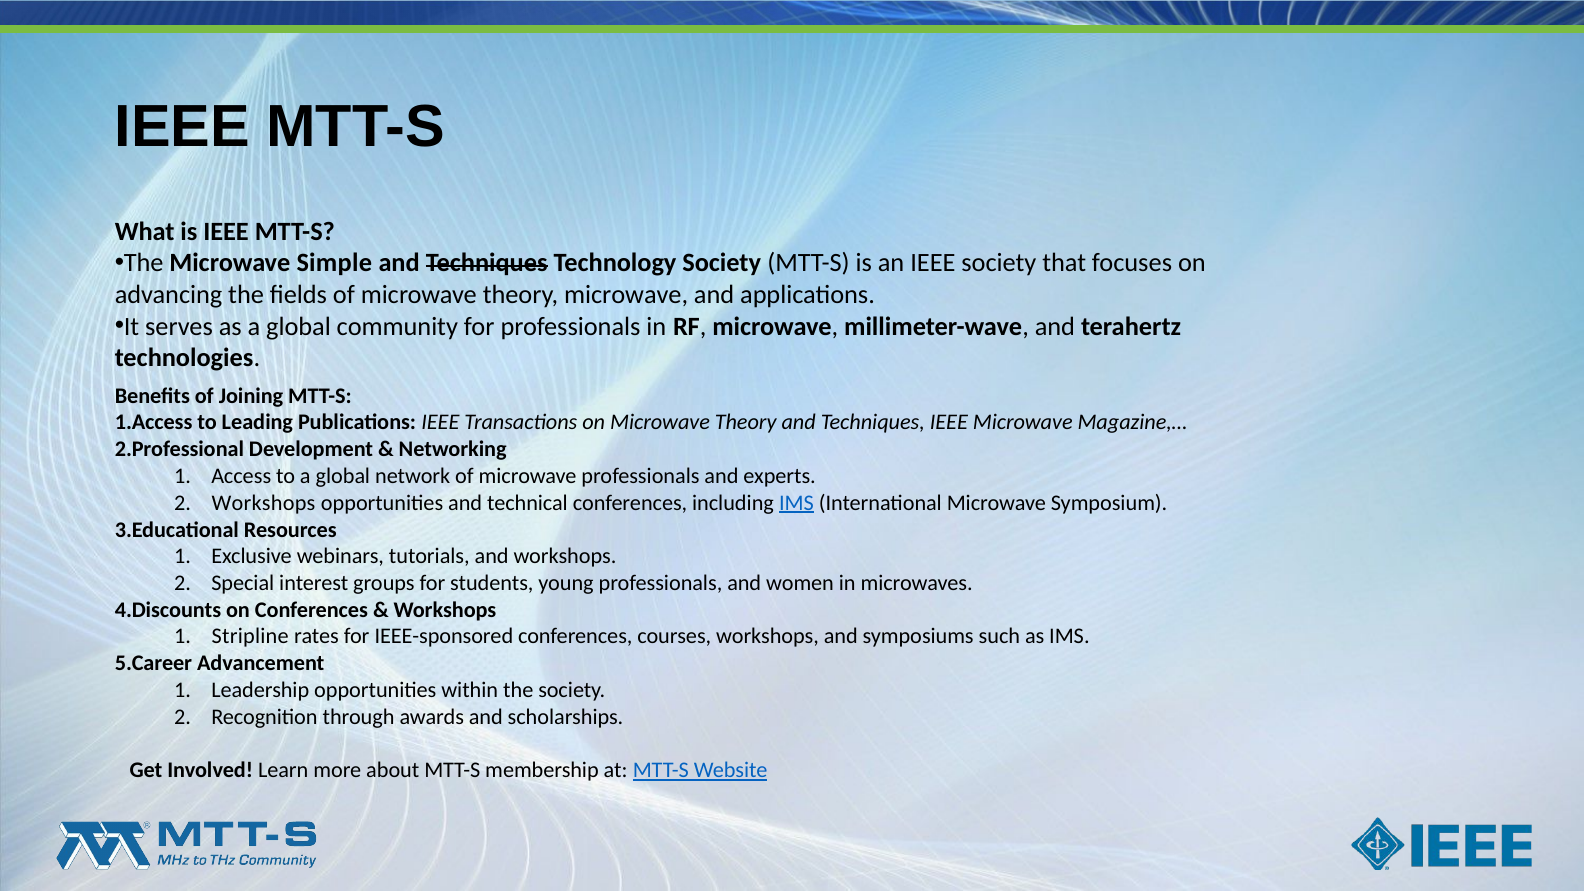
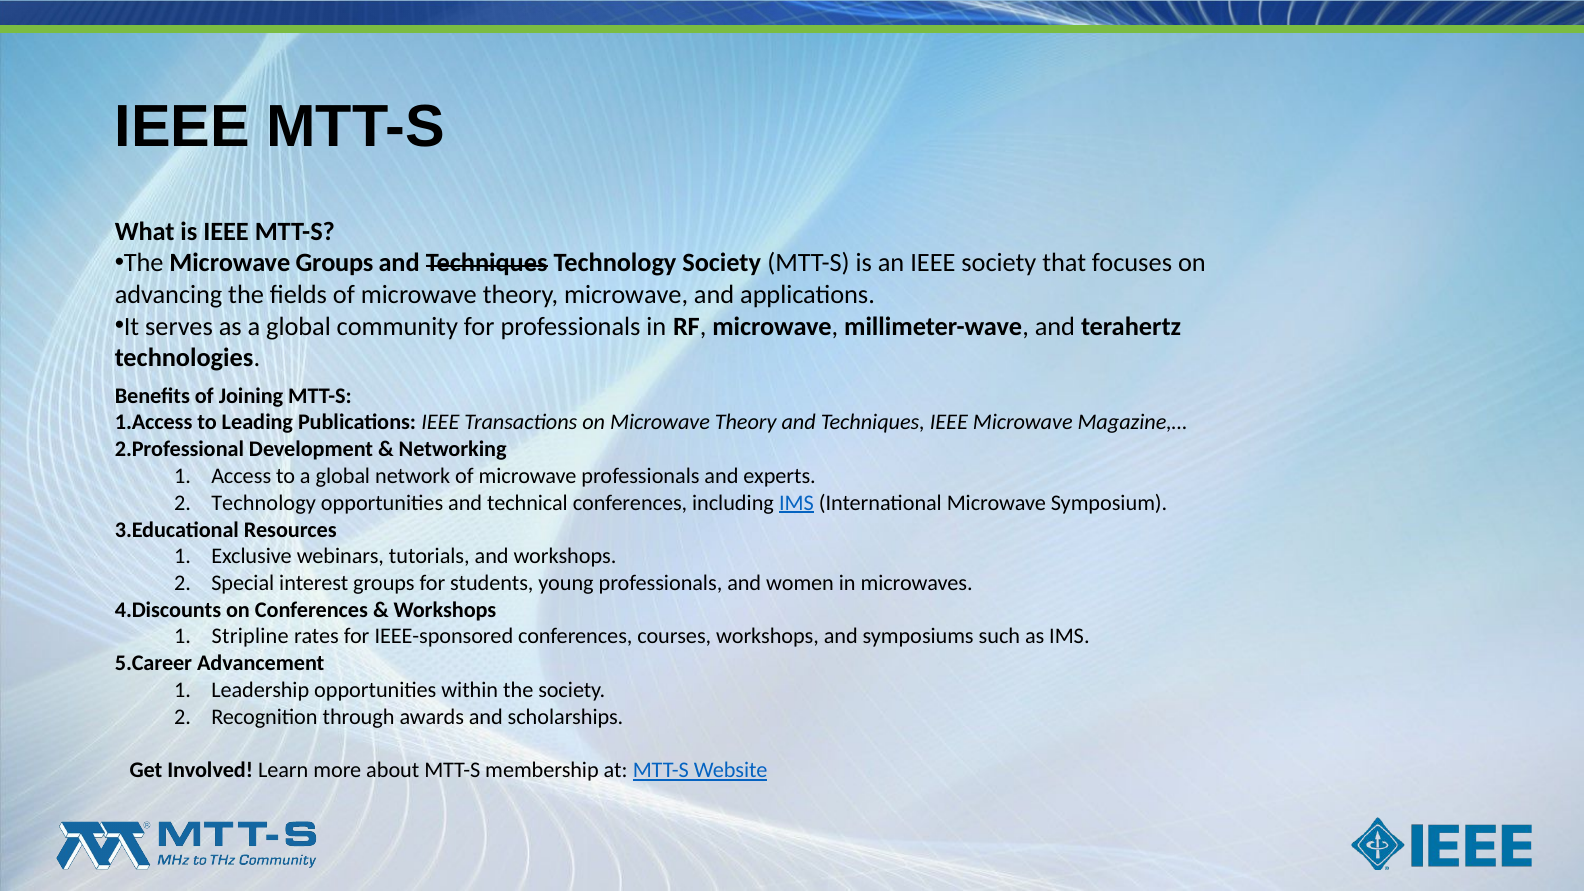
Microwave Simple: Simple -> Groups (335, 263)
Workshops: Workshops -> Technology (264, 503)
